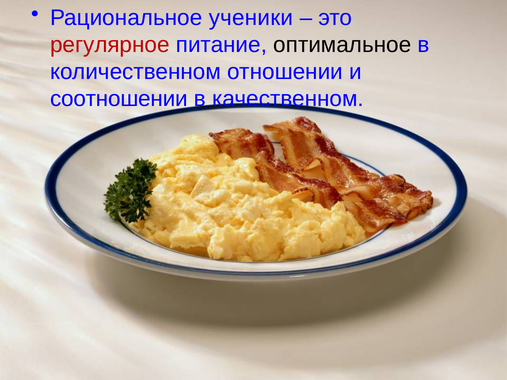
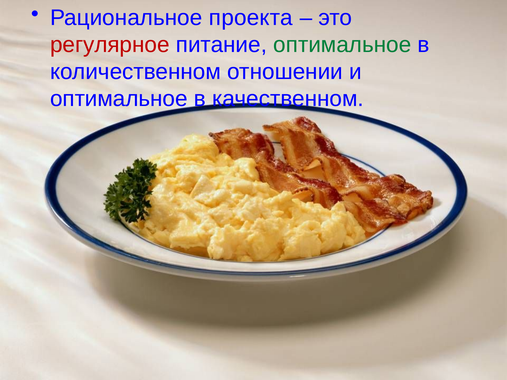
ученики: ученики -> проекта (251, 18)
оптимальное colour: black -> green (342, 45)
соотношении: соотношении -> оптимальное (119, 99)
